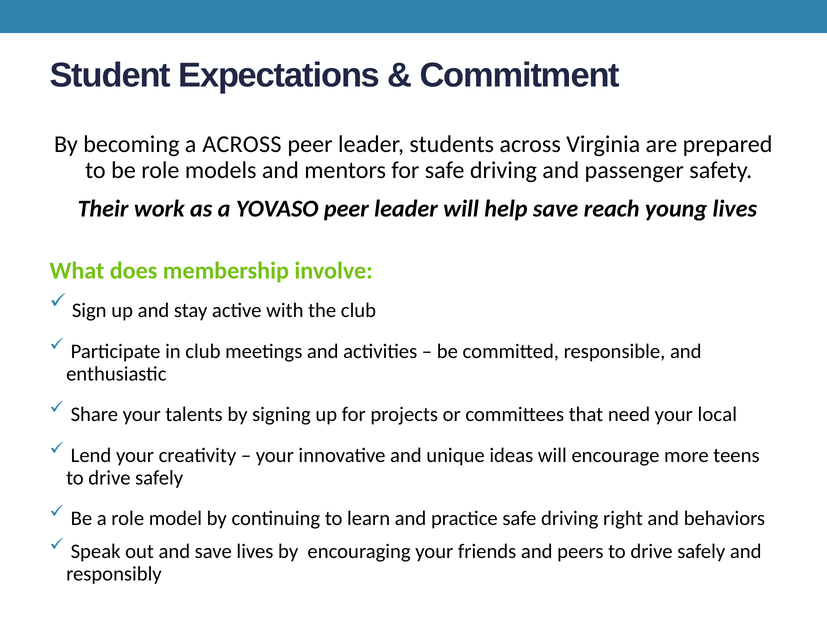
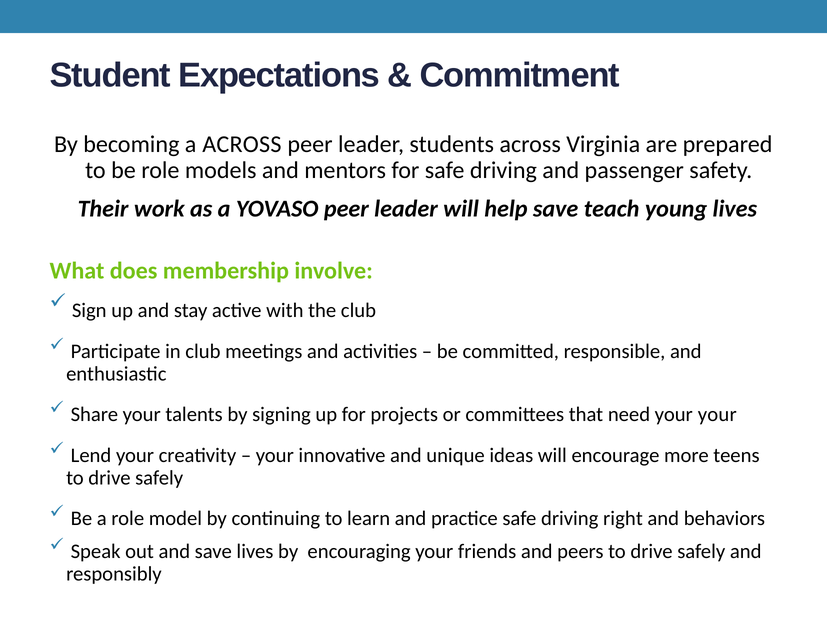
reach: reach -> teach (612, 209)
your local: local -> your (717, 415)
